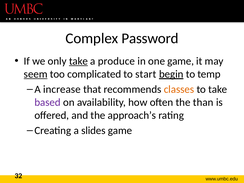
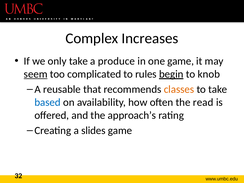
Password: Password -> Increases (150, 38)
take underline: present -> none (78, 61)
start: start -> rules (146, 74)
temp: temp -> knob (209, 74)
increase: increase -> reusable (62, 89)
based colour: purple -> blue (48, 102)
than: than -> read (203, 102)
